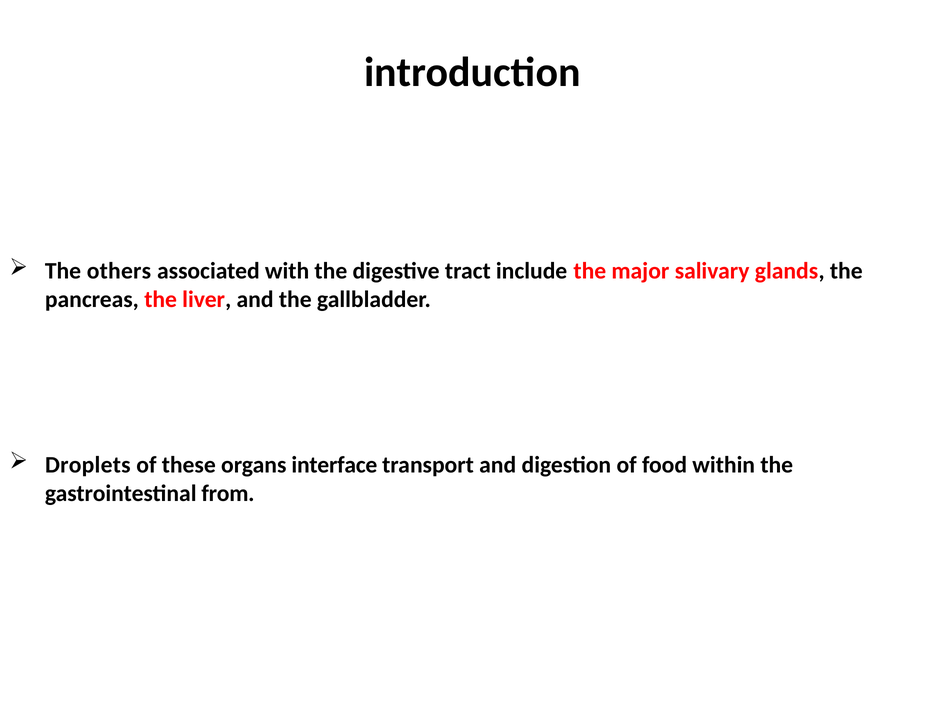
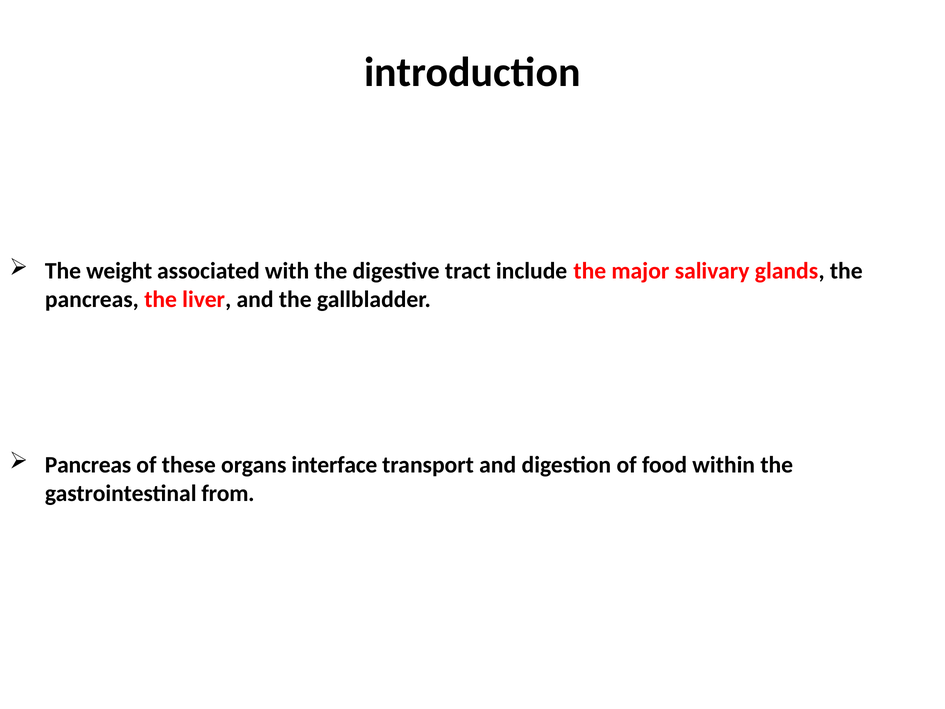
others: others -> weight (119, 271)
Droplets: Droplets -> Pancreas (88, 465)
